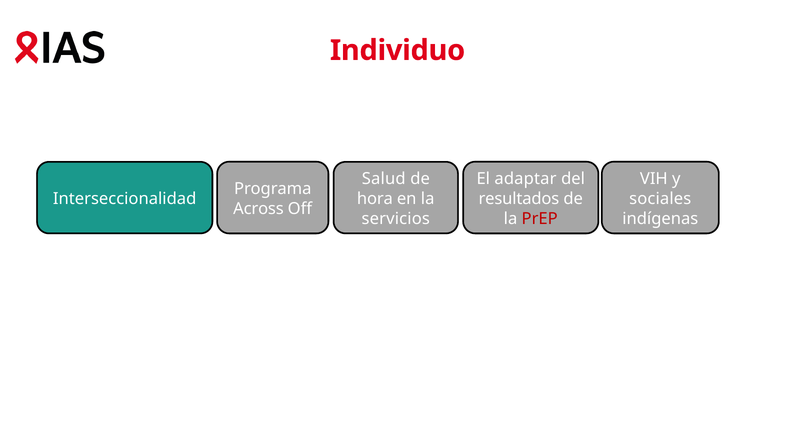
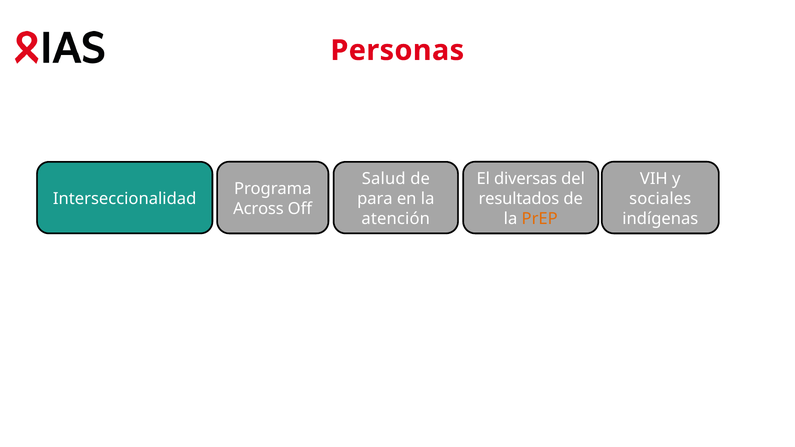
Individuo: Individuo -> Personas (397, 50)
adaptar: adaptar -> diversas (526, 179)
hora: hora -> para (375, 199)
PrEP colour: red -> orange (540, 219)
servicios: servicios -> atención (396, 219)
